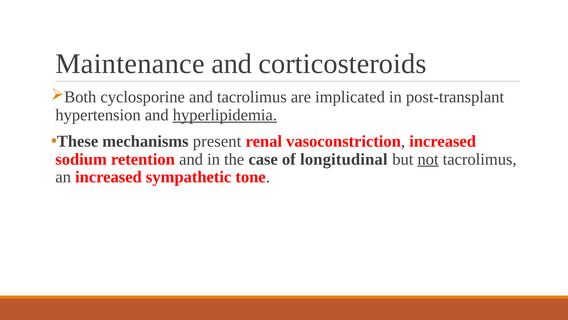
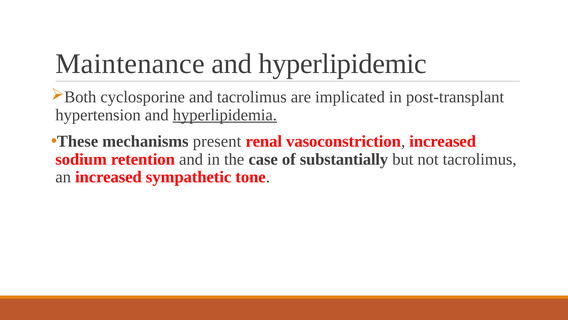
corticosteroids: corticosteroids -> hyperlipidemic (343, 64)
longitudinal: longitudinal -> substantially (344, 159)
not underline: present -> none (428, 159)
